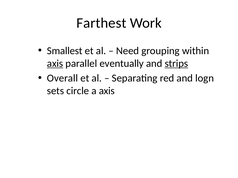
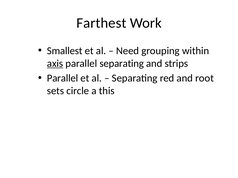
parallel eventually: eventually -> separating (122, 64)
strips underline: present -> none (176, 64)
Overall: Overall -> Parallel (63, 78)
logn: logn -> root (205, 78)
a axis: axis -> this (107, 91)
